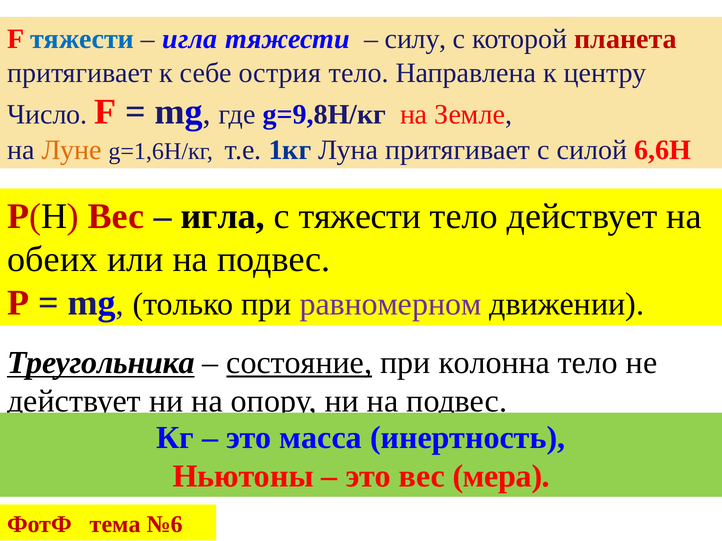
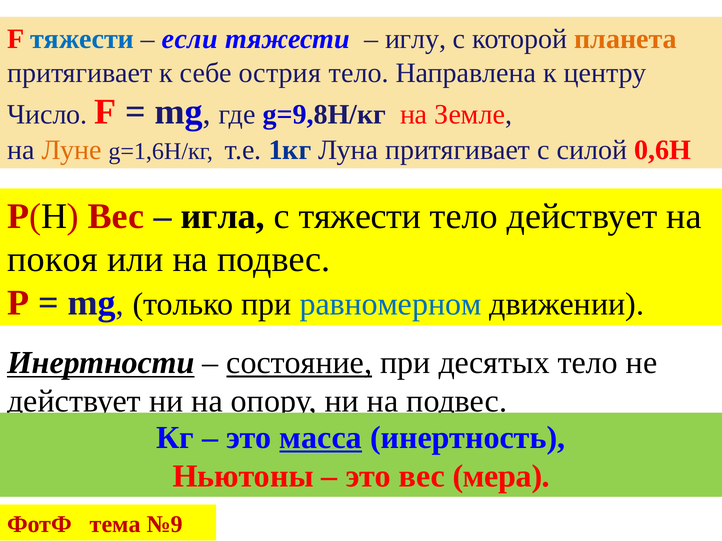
игла: игла -> если (190, 39)
силу: силу -> иглу (416, 39)
планета colour: red -> orange (625, 39)
6,6Н: 6,6Н -> 0,6Н (663, 150)
обеих: обеих -> покоя (52, 260)
равномерном colour: purple -> blue (390, 304)
Треугольника: Треугольника -> Инертности (101, 363)
колонна: колонна -> десятых (494, 363)
масса underline: none -> present (321, 438)
№6: №6 -> №9 (165, 525)
